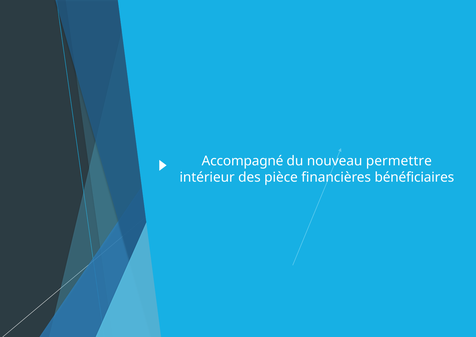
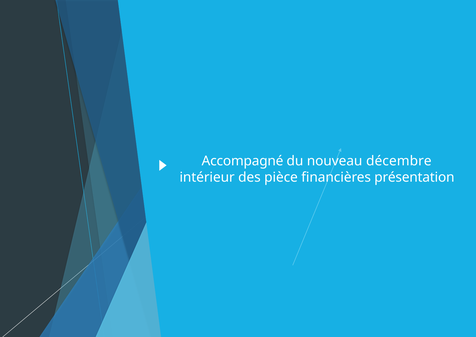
permettre: permettre -> décembre (399, 161)
bénéficiaires: bénéficiaires -> présentation (414, 177)
